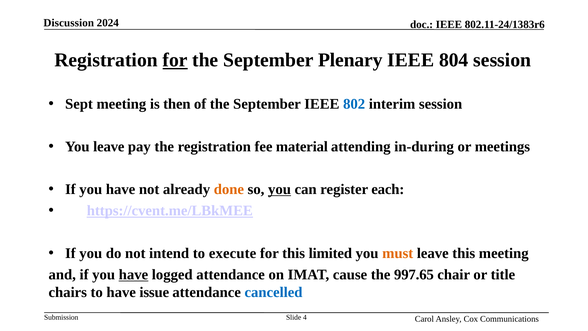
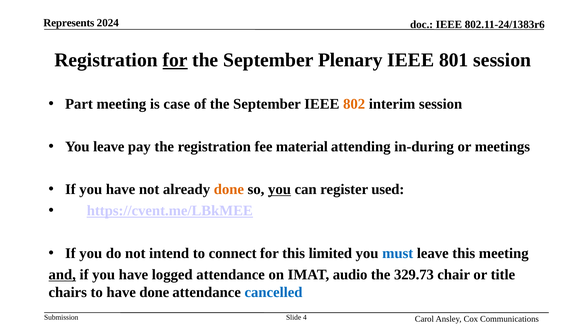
Discussion: Discussion -> Represents (69, 23)
804: 804 -> 801 (454, 60)
Sept: Sept -> Part (79, 104)
then: then -> case (177, 104)
802 colour: blue -> orange (354, 104)
each: each -> used (388, 189)
execute: execute -> connect (233, 253)
must colour: orange -> blue (398, 253)
and underline: none -> present (62, 275)
have underline: present -> none (133, 275)
cause: cause -> audio (350, 275)
997.65: 997.65 -> 329.73 (414, 275)
have issue: issue -> done (154, 292)
